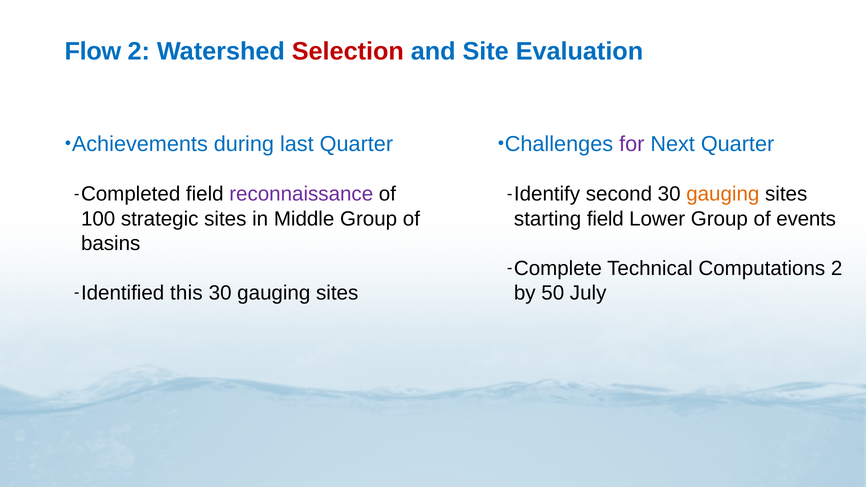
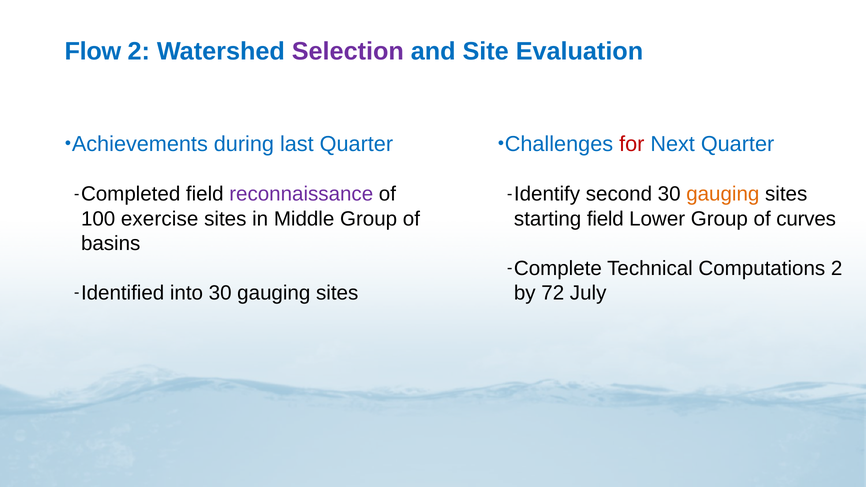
Selection colour: red -> purple (348, 52)
for colour: purple -> red (632, 144)
strategic: strategic -> exercise (160, 219)
events: events -> curves (806, 219)
50: 50 -> 72 (553, 293)
this: this -> into (186, 293)
